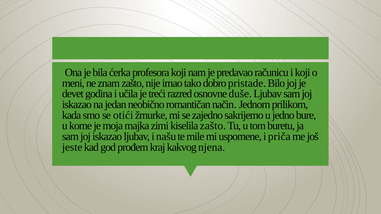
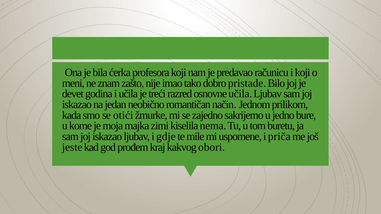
osnovne duše: duše -> učila (240, 94)
kiselila zašto: zašto -> nema (213, 126)
našu: našu -> gdje (166, 137)
njena: njena -> obori (212, 147)
